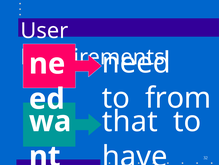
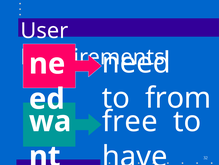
that: that -> free (130, 121)
